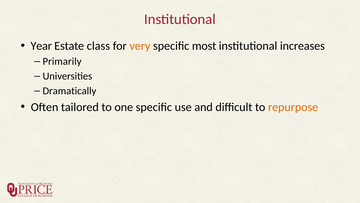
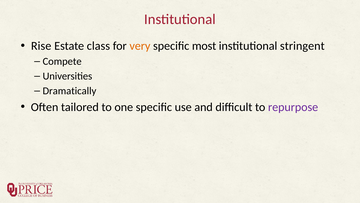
Year: Year -> Rise (41, 46)
increases: increases -> stringent (302, 46)
Primarily: Primarily -> Compete (62, 61)
repurpose colour: orange -> purple (293, 107)
